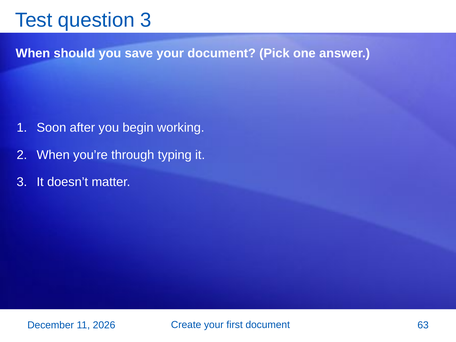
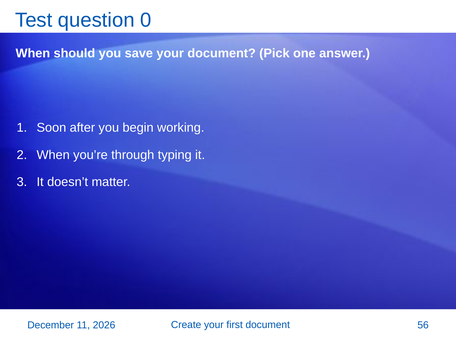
question 3: 3 -> 0 (146, 20)
63: 63 -> 56 (423, 325)
